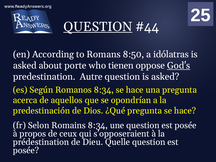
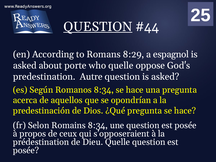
8:50: 8:50 -> 8:29 (133, 54)
idólatras: idólatras -> espagnol (171, 54)
who tienen: tienen -> quelle (121, 66)
God's underline: present -> none (179, 66)
